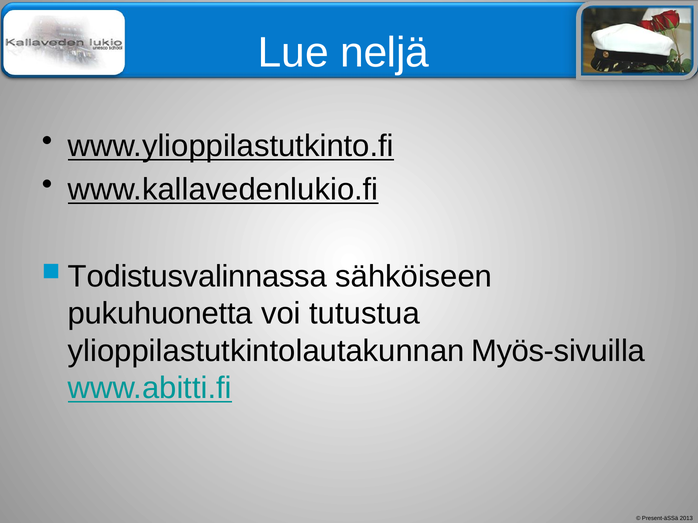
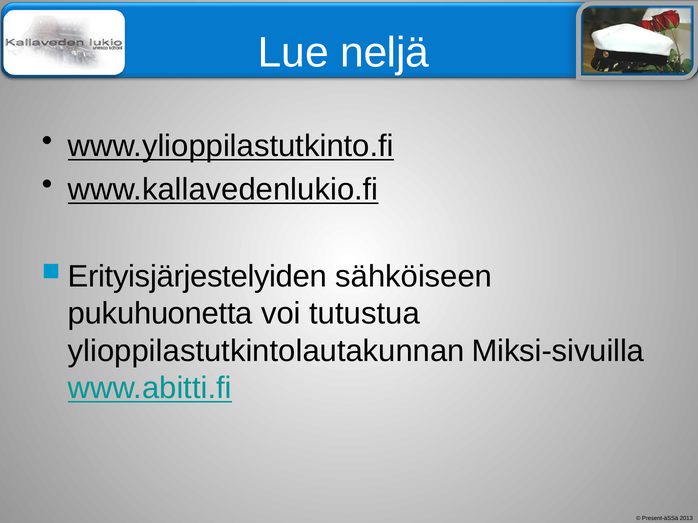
Todistusvalinnassa: Todistusvalinnassa -> Erityisjärjestelyiden (197, 277)
Myös-sivuilla: Myös-sivuilla -> Miksi-sivuilla (558, 351)
